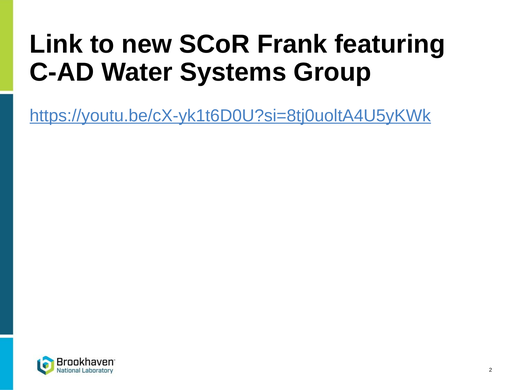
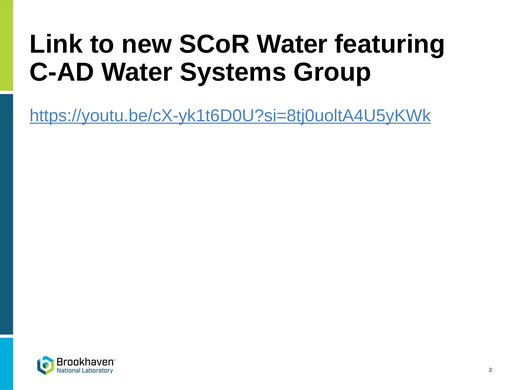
SCoR Frank: Frank -> Water (292, 44)
